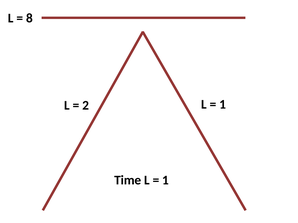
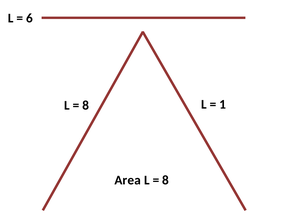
8: 8 -> 6 (29, 18)
2: 2 -> 8 (86, 106)
Time: Time -> Area (128, 181)
1: 1 -> 8 (166, 181)
